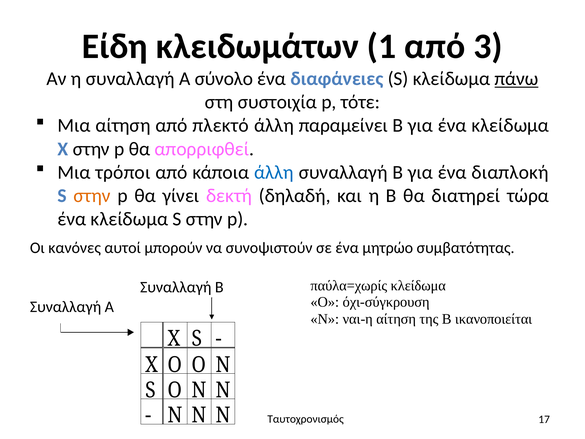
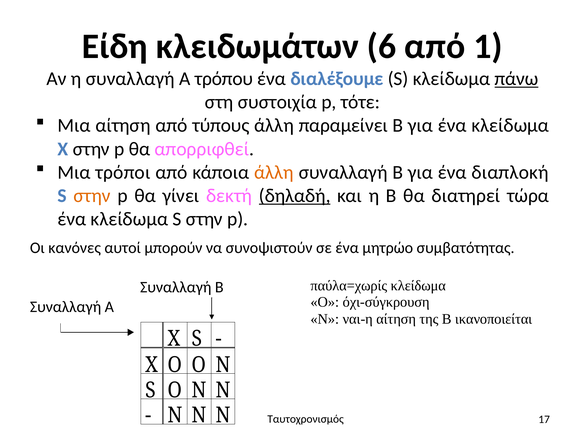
1: 1 -> 6 (382, 46)
3: 3 -> 1 (488, 46)
σύνολο: σύνολο -> τρόπου (224, 79)
διαφάνειες: διαφάνειες -> διαλέξουμε (337, 79)
πλεκτό: πλεκτό -> τύπους (221, 125)
άλλη colour: blue -> orange (274, 172)
δηλαδή underline: none -> present (295, 196)
